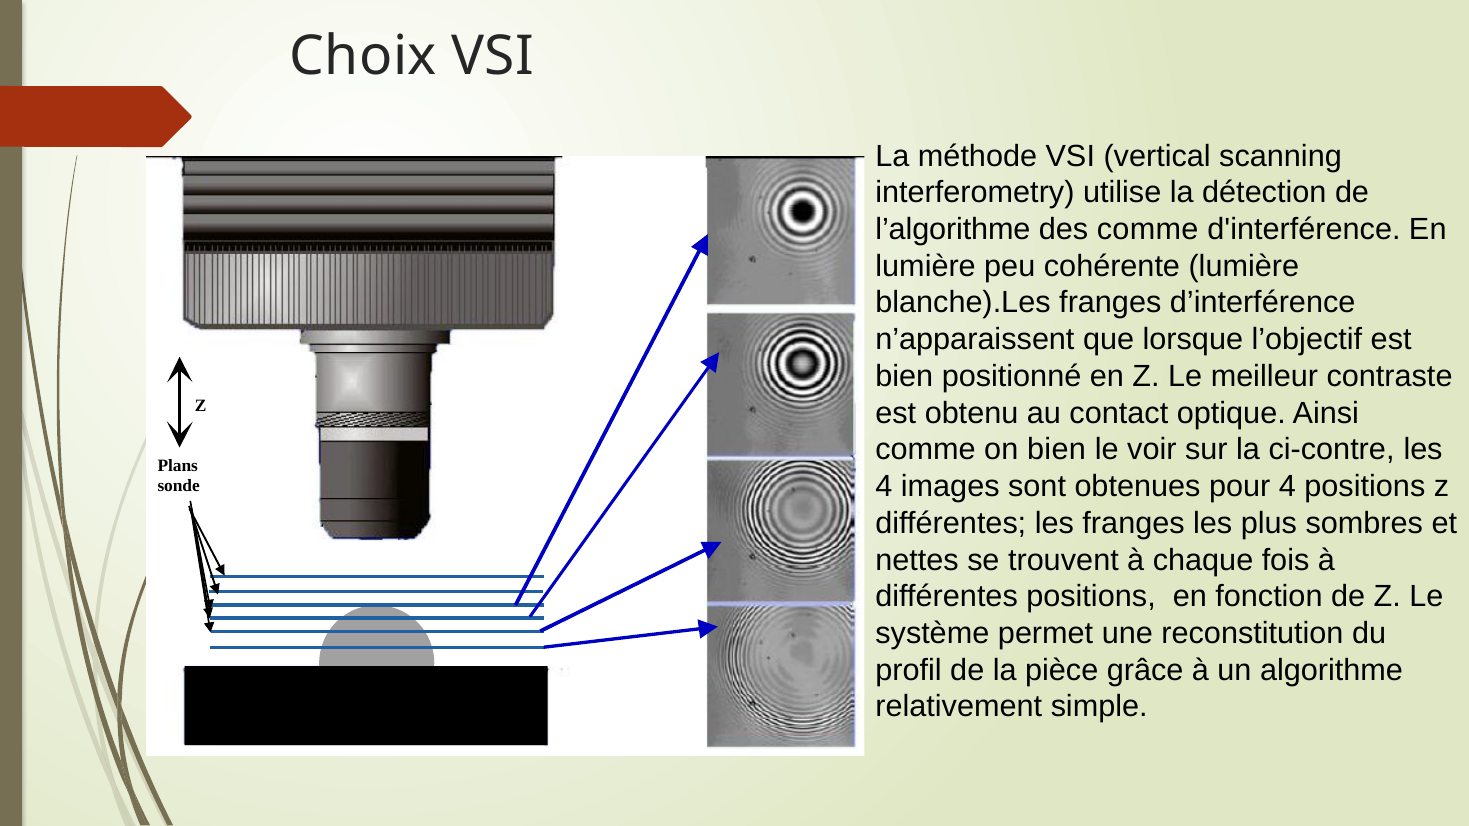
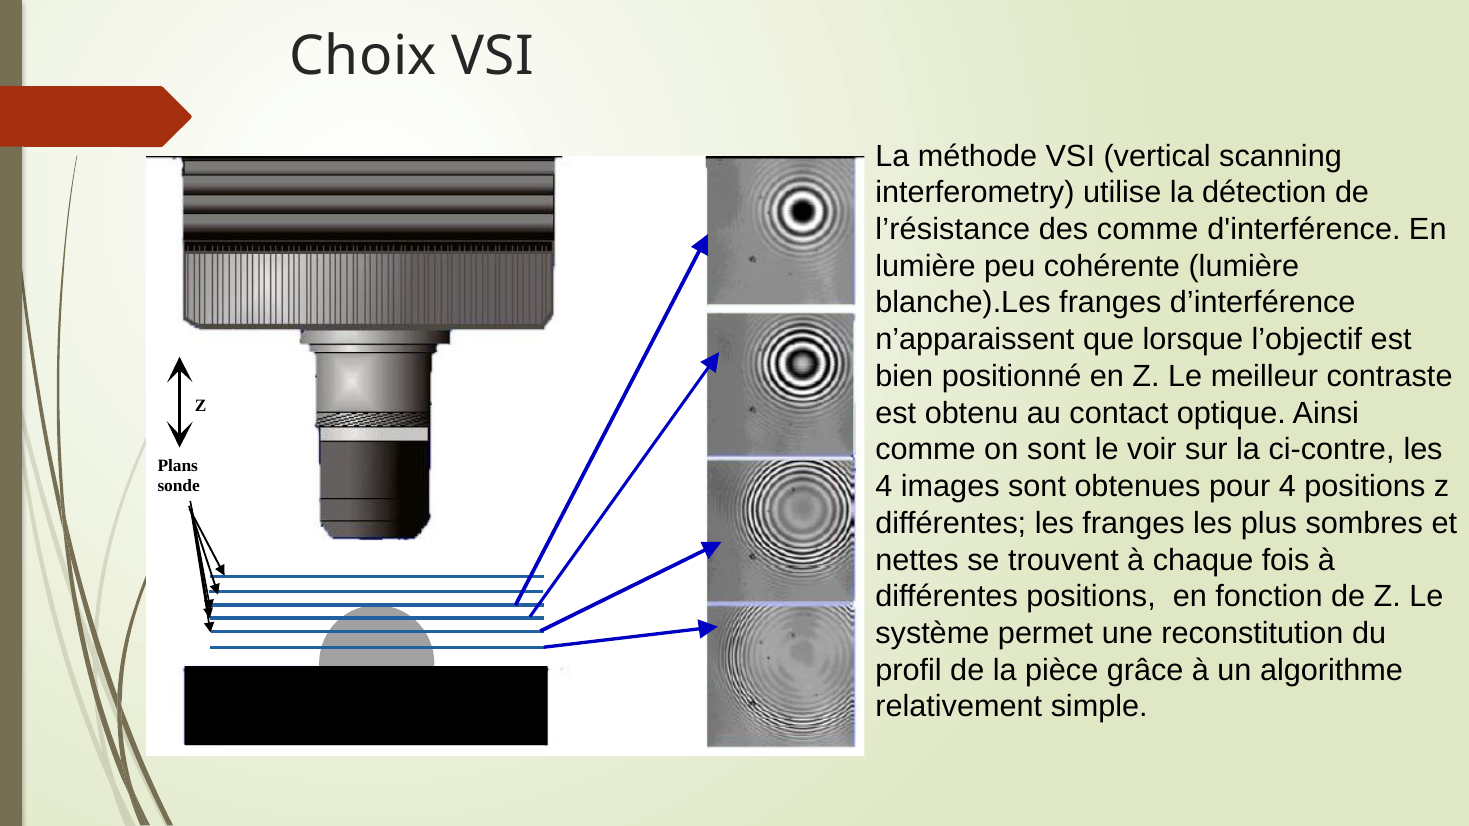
l’algorithme: l’algorithme -> l’résistance (953, 229)
on bien: bien -> sont (1057, 450)
